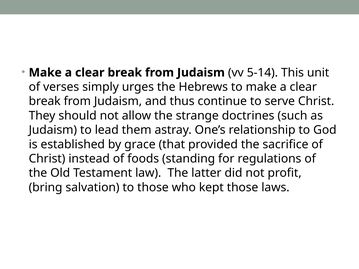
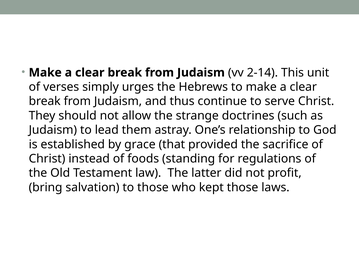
5-14: 5-14 -> 2-14 (262, 73)
